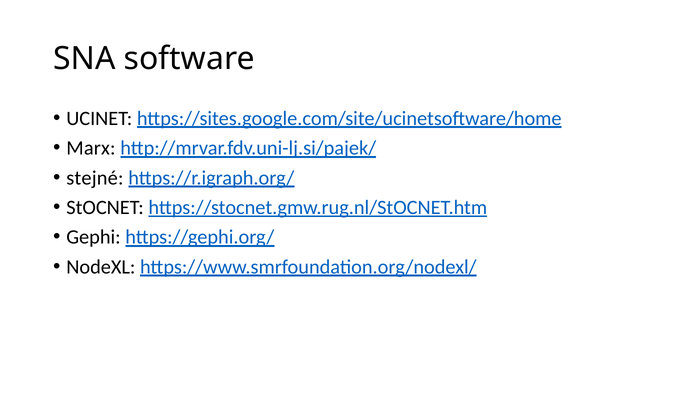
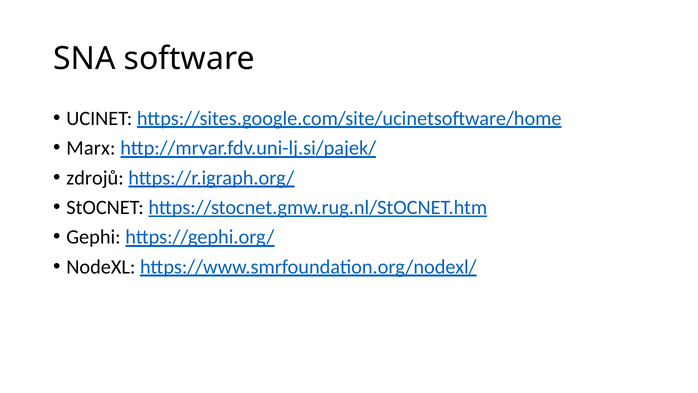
stejné: stejné -> zdrojů (95, 178)
